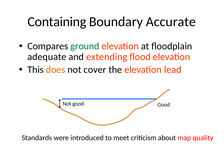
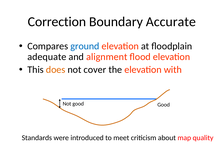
Containing: Containing -> Correction (57, 22)
ground colour: green -> blue (85, 46)
extending: extending -> alignment (107, 57)
lead: lead -> with (173, 70)
